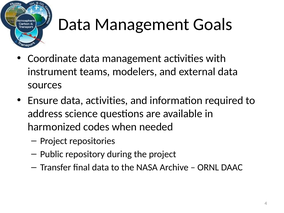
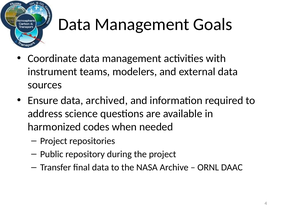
data activities: activities -> archived (107, 100)
